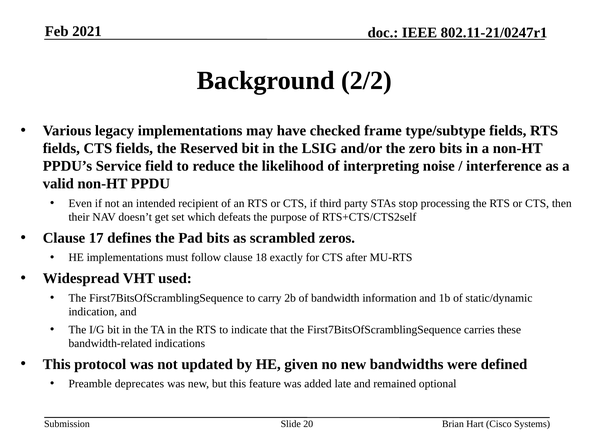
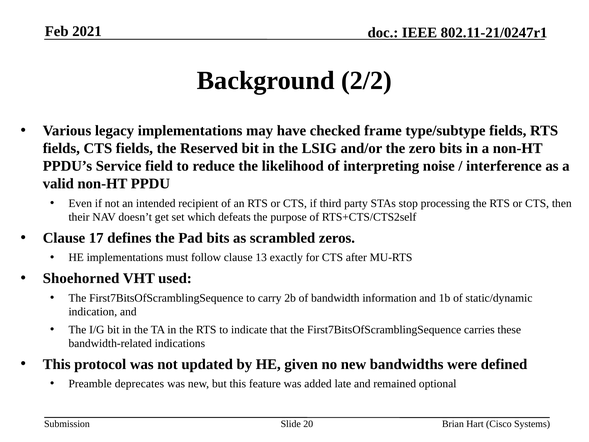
18: 18 -> 13 (261, 257)
Widespread: Widespread -> Shoehorned (81, 278)
